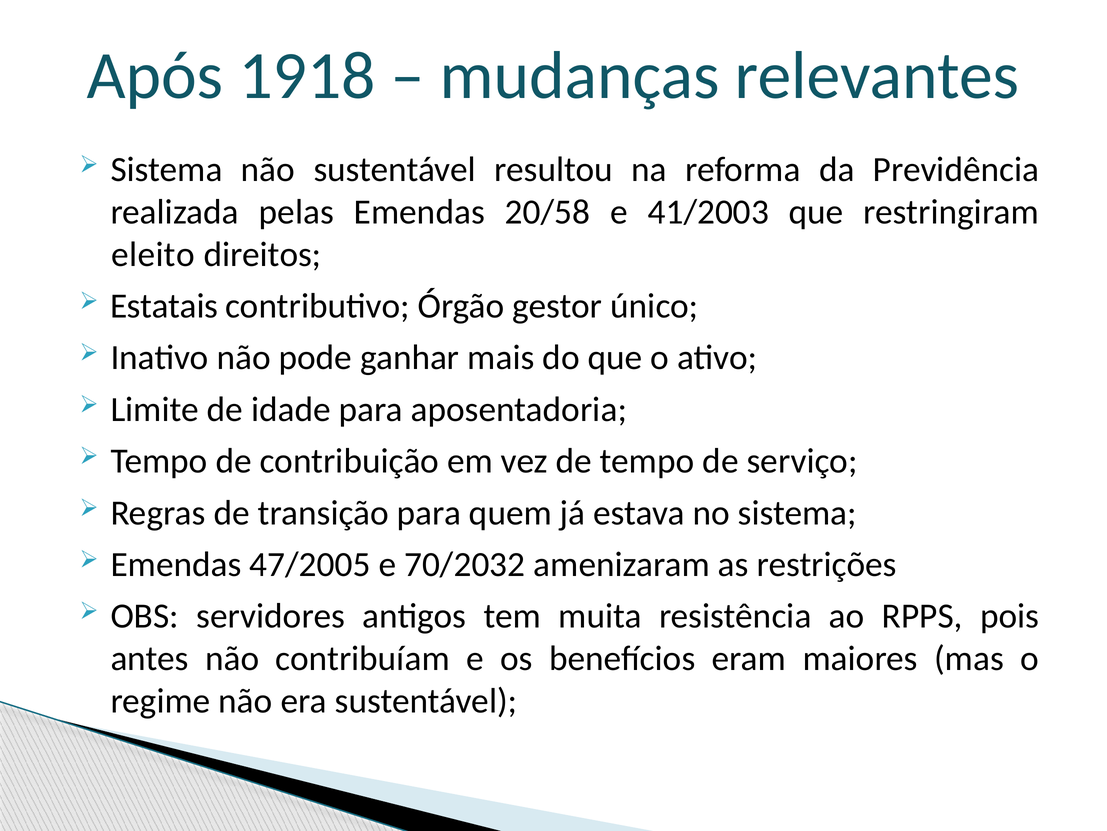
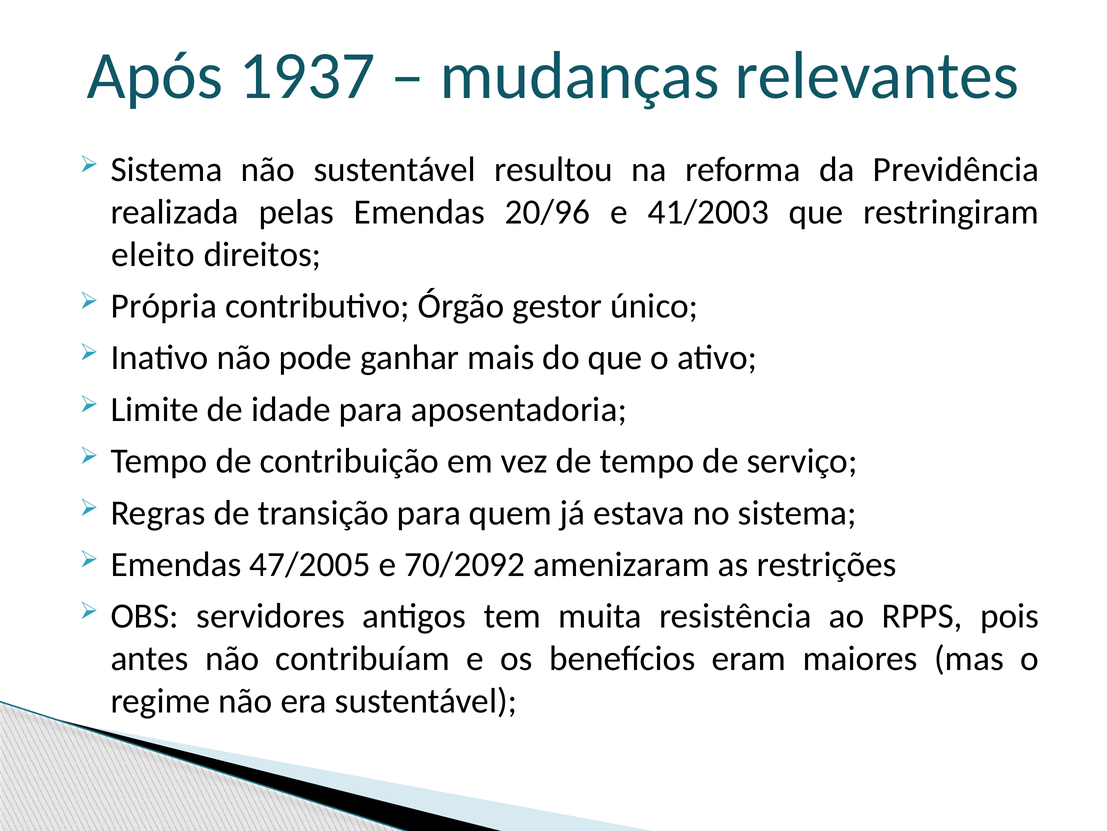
1918: 1918 -> 1937 (307, 76)
20/58: 20/58 -> 20/96 (547, 212)
Estatais: Estatais -> Própria (164, 306)
70/2032: 70/2032 -> 70/2092 (465, 564)
